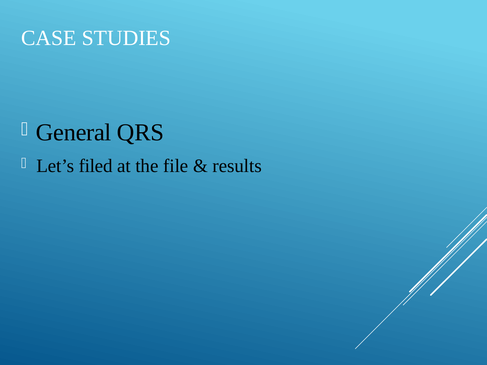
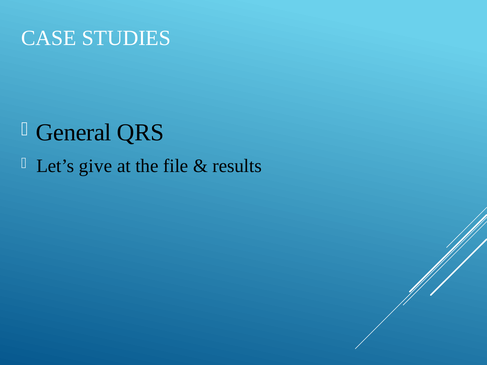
filed: filed -> give (95, 166)
